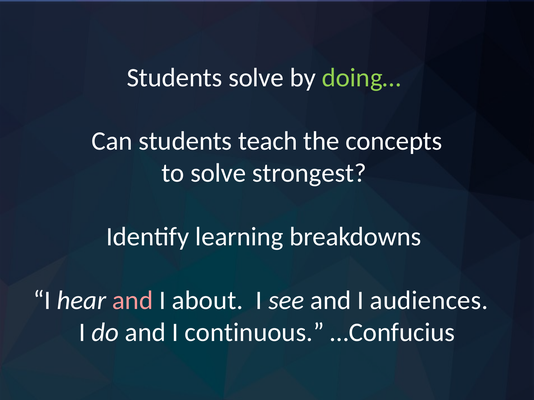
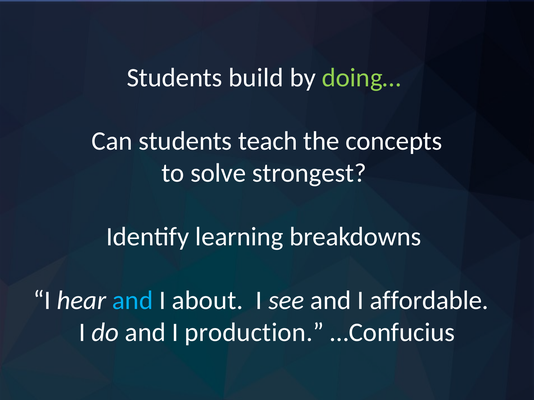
Students solve: solve -> build (256, 78)
and colour: pink -> light blue (133, 301)
audiences: audiences -> affordable (429, 301)
continuous: continuous -> production (254, 333)
